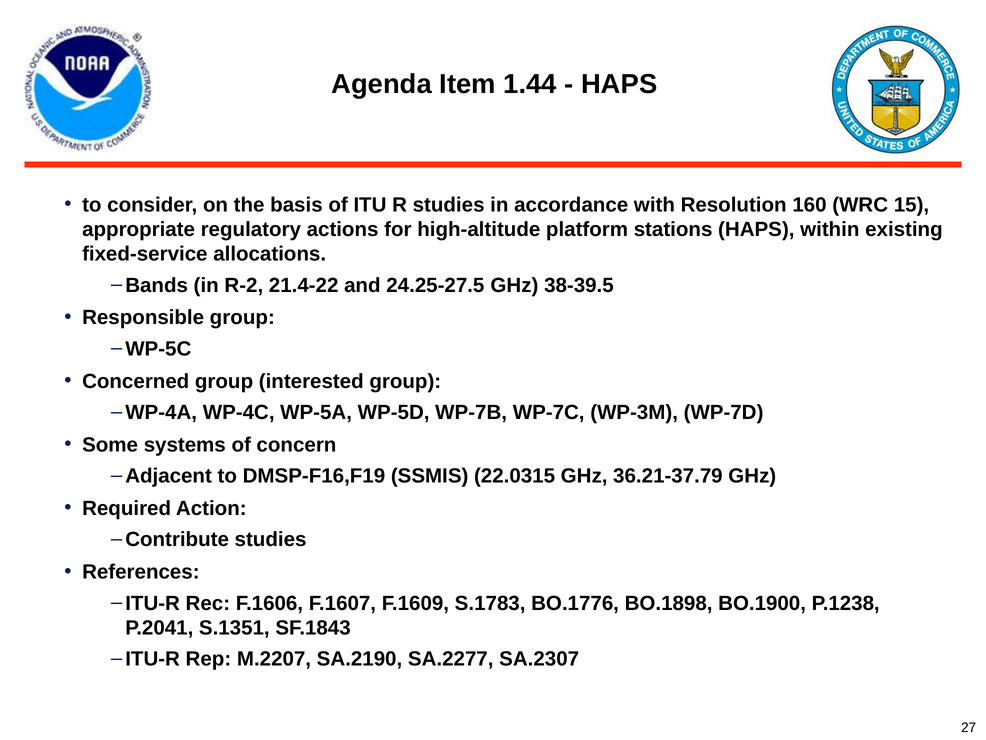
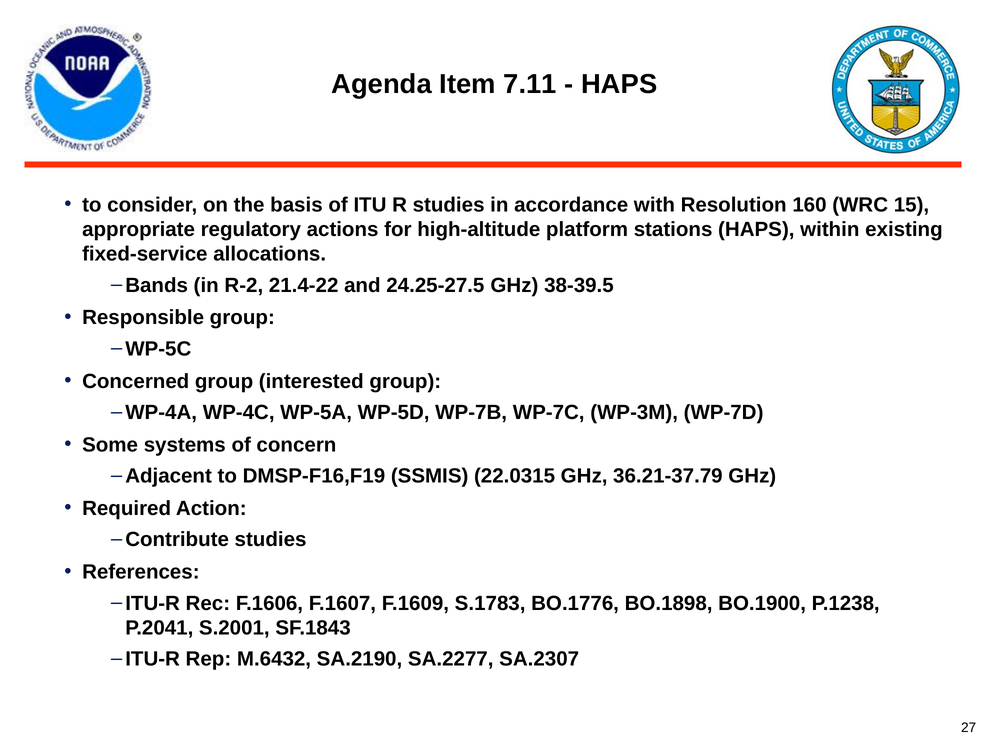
1.44: 1.44 -> 7.11 (530, 84)
S.1351: S.1351 -> S.2001 (234, 628)
M.2207: M.2207 -> M.6432 (274, 659)
